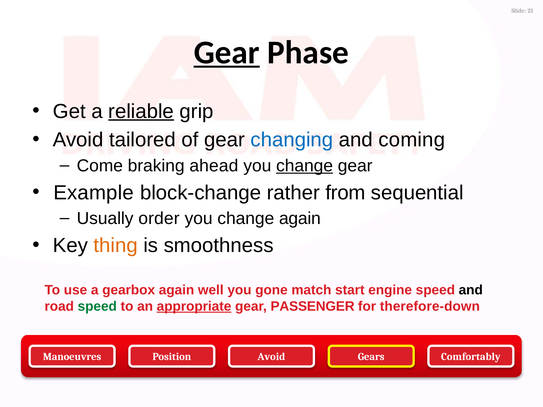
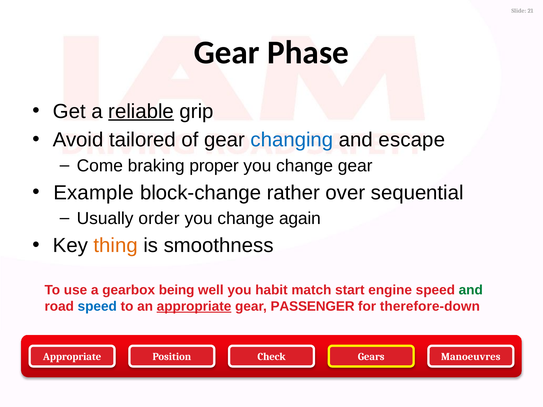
Gear underline: present -> none (227, 53)
coming: coming -> escape (412, 140)
ahead: ahead -> proper (214, 166)
change underline: present -> none (305, 166)
from: from -> over (345, 193)
gearbox again: again -> being (177, 290)
gone: gone -> habit (271, 290)
and colour: black -> green (471, 290)
speed colour: green -> blue (97, 307)
Manoeuvres: Manoeuvres -> Appropriate (72, 357)
Position Avoid: Avoid -> Check (271, 357)
Comfortably: Comfortably -> Manoeuvres (471, 357)
